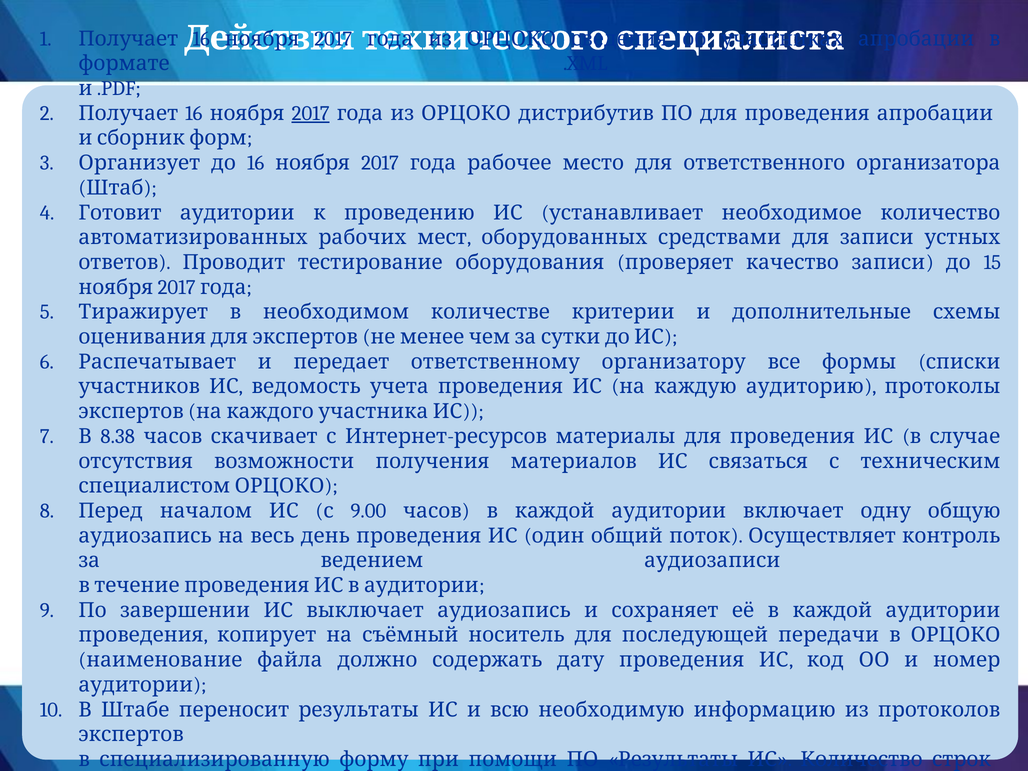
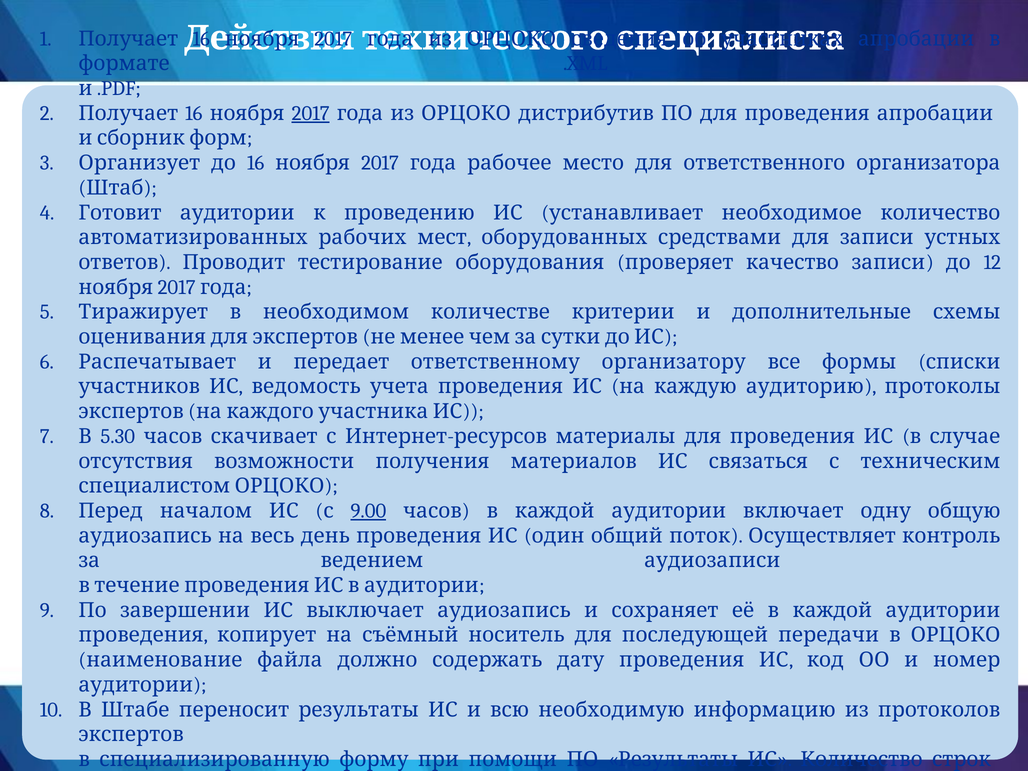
15: 15 -> 12 (992, 262)
8.38: 8.38 -> 5.30 (118, 436)
9.00 underline: none -> present (368, 511)
